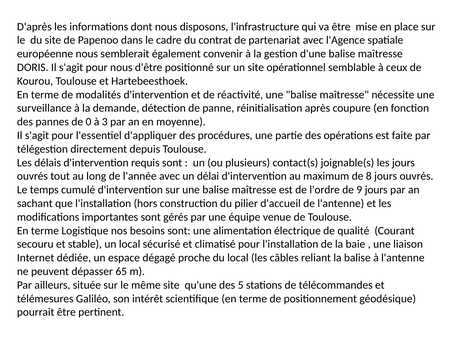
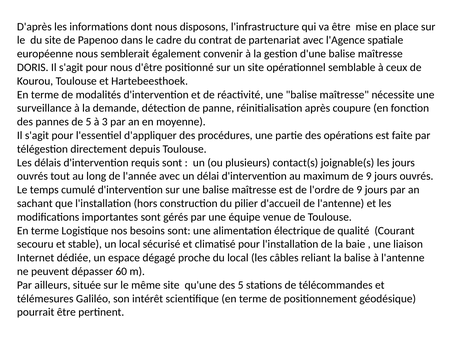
de 0: 0 -> 5 (88, 122)
maximum de 8: 8 -> 9 (369, 176)
65: 65 -> 60 (121, 272)
